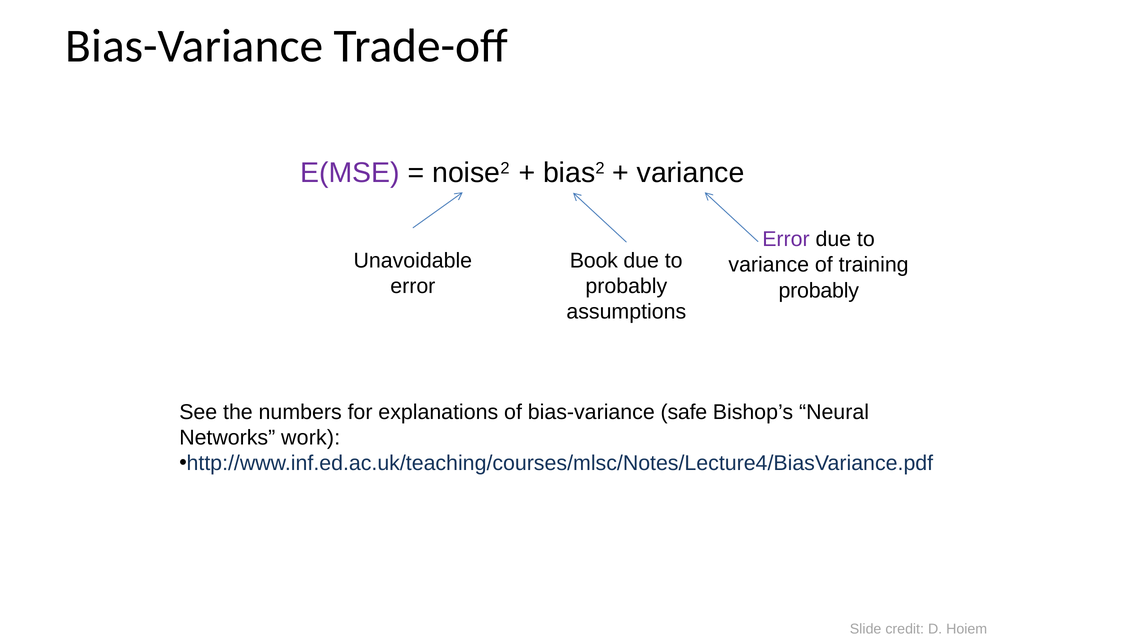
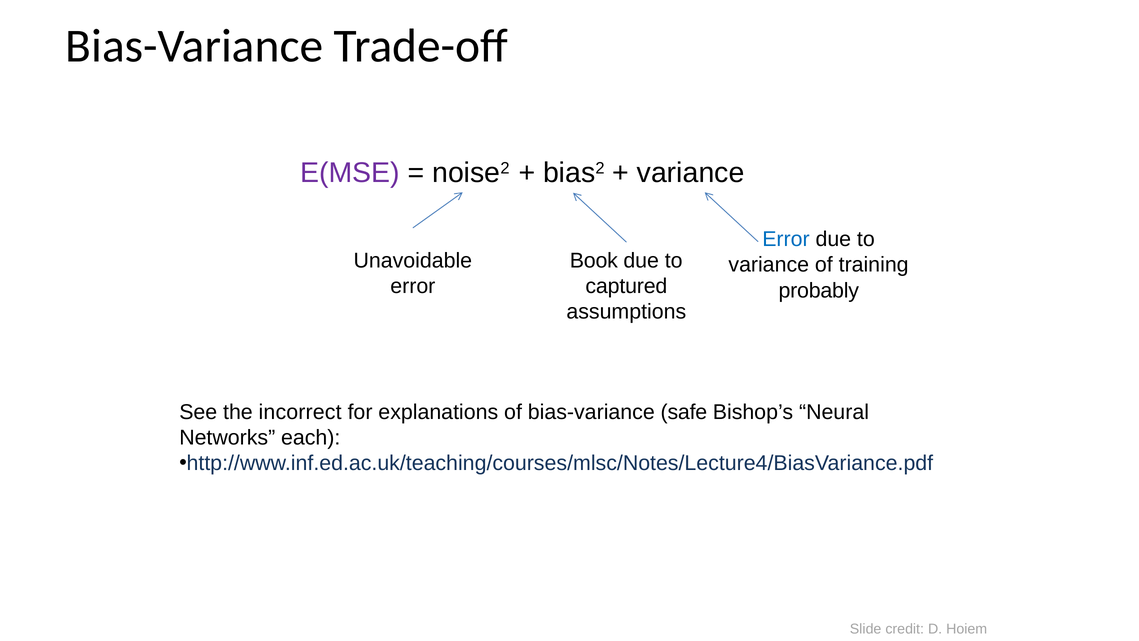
Error colour: purple -> blue (786, 239)
probably: probably -> captured (626, 286)
numbers: numbers -> incorrect (300, 412)
work: work -> each (311, 437)
